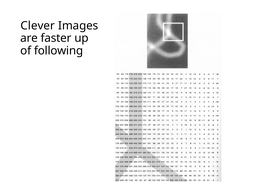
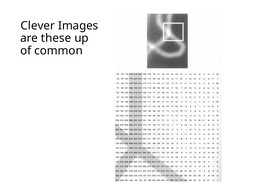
faster: faster -> these (56, 38)
following: following -> common (58, 50)
